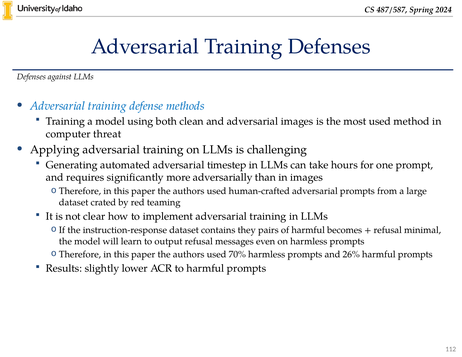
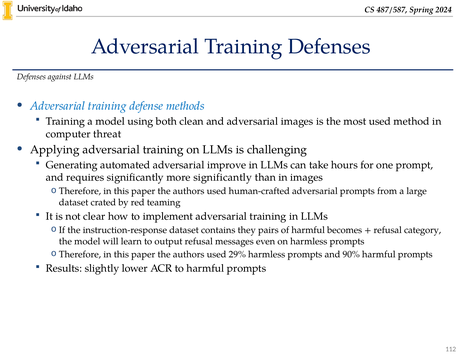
timestep: timestep -> improve (227, 165)
more adversarially: adversarially -> significantly (223, 178)
minimal: minimal -> category (423, 230)
70%: 70% -> 29% (237, 254)
26%: 26% -> 90% (351, 254)
